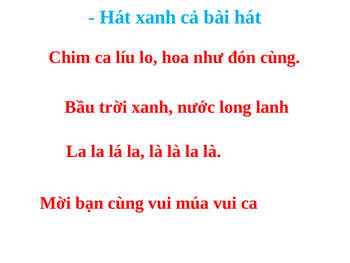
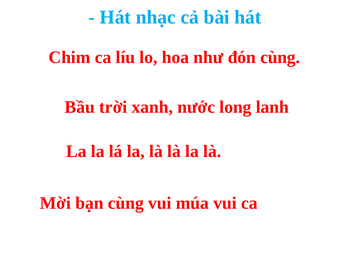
Hát xanh: xanh -> nhạc (156, 17)
